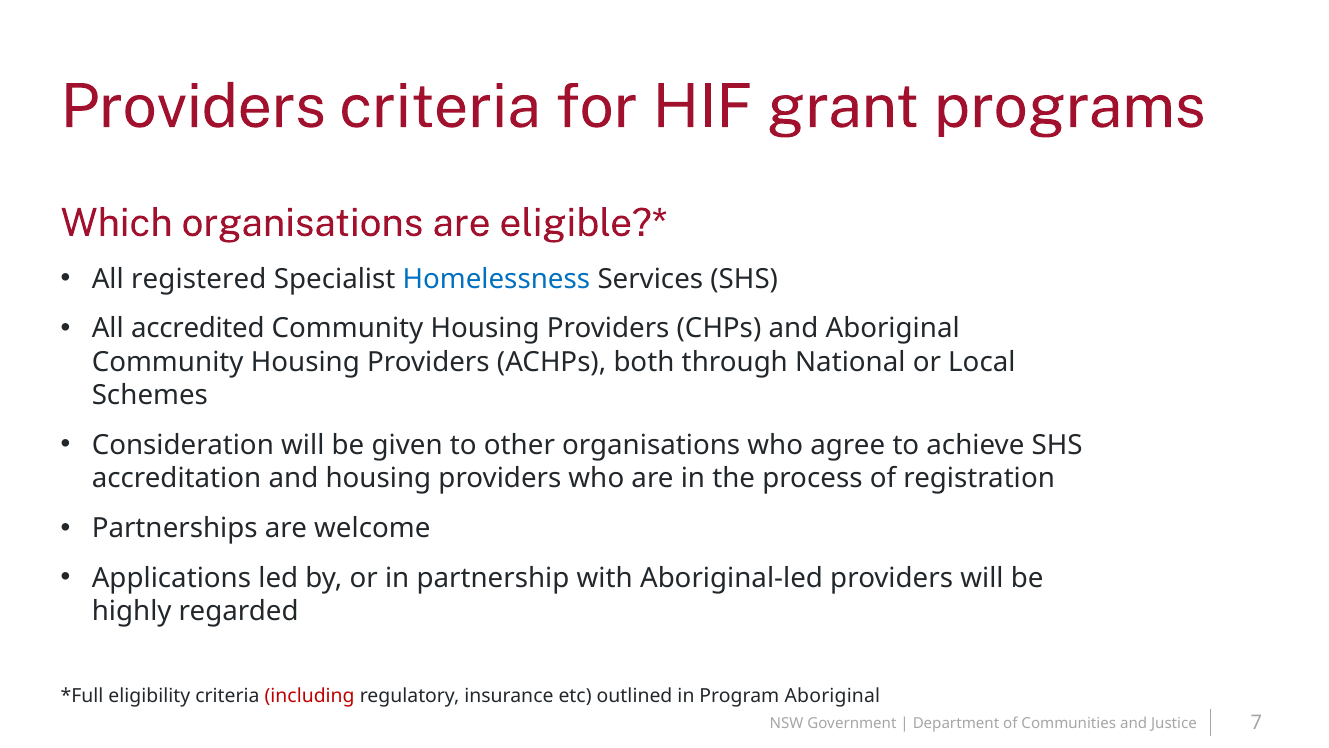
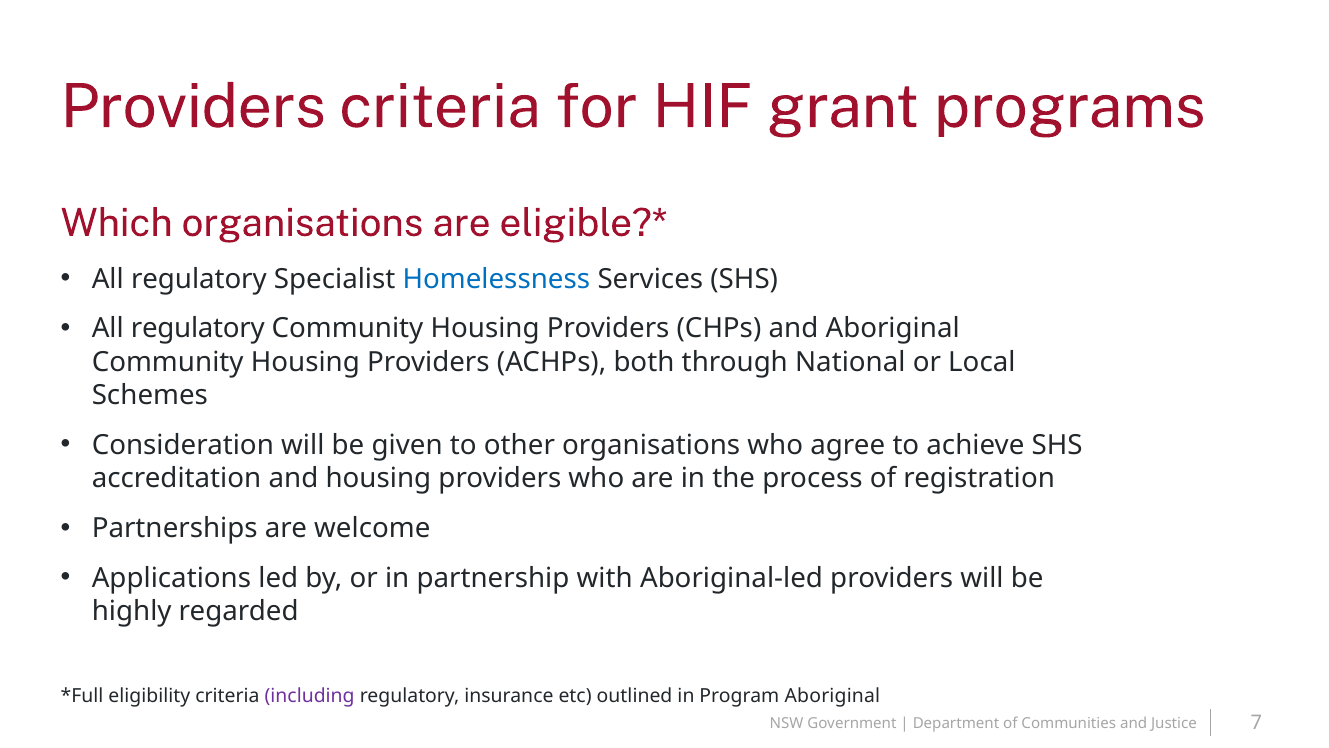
registered: registered -> regulatory (199, 279)
accredited: accredited -> regulatory (198, 329)
including colour: red -> purple (310, 695)
